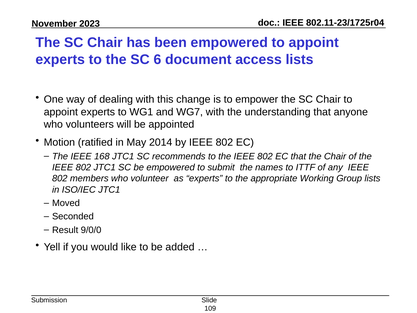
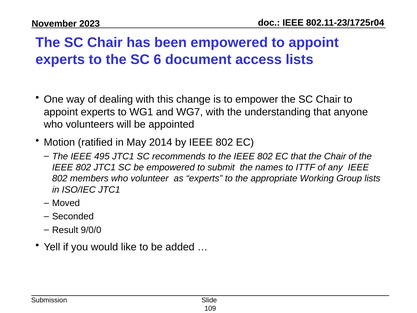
168: 168 -> 495 (102, 156)
